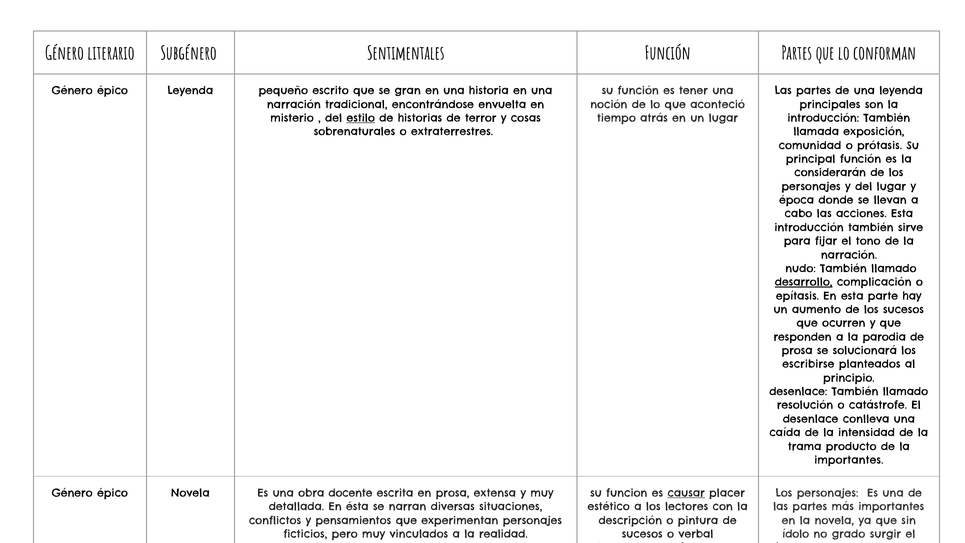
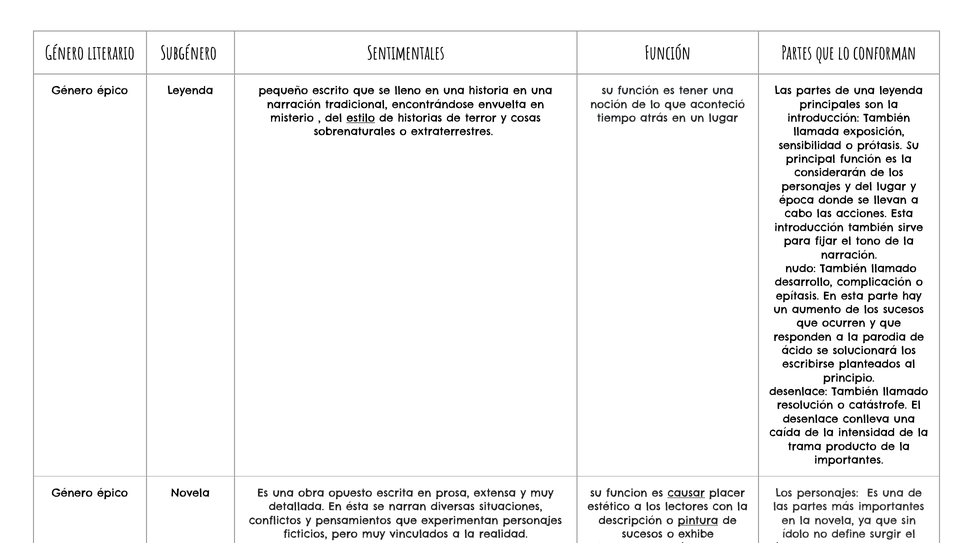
gran: gran -> lleno (408, 91)
comunidad: comunidad -> sensibilidad (810, 145)
desarrollo underline: present -> none (804, 282)
prosa: prosa -> ácido (797, 351)
obra docente: docente -> opuesto (350, 493)
pintura underline: none -> present (698, 520)
o verbal: verbal -> exhibe (696, 534)
grado: grado -> define (849, 534)
